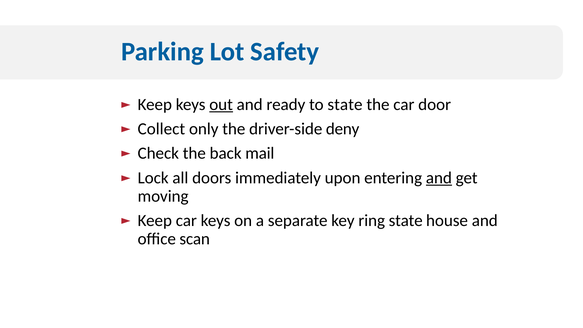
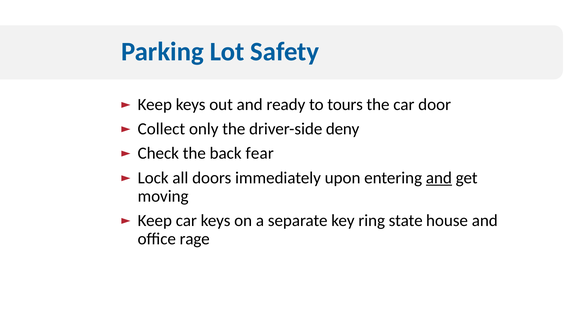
out underline: present -> none (221, 104)
to state: state -> tours (345, 104)
mail: mail -> fear (260, 153)
scan: scan -> rage (195, 239)
